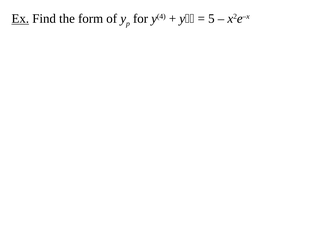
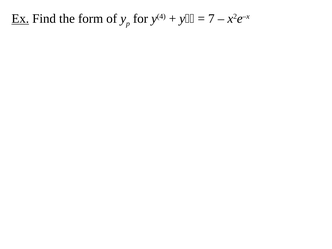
5: 5 -> 7 (211, 19)
